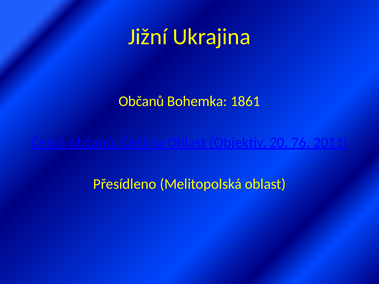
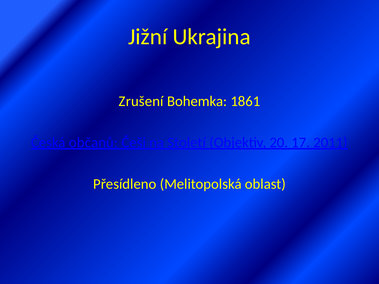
Občanů: Občanů -> Zrušení (141, 101)
na Oblast: Oblast -> Století (187, 143)
76: 76 -> 17 (301, 143)
